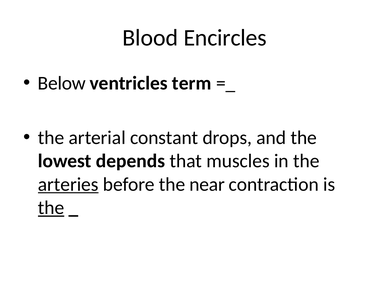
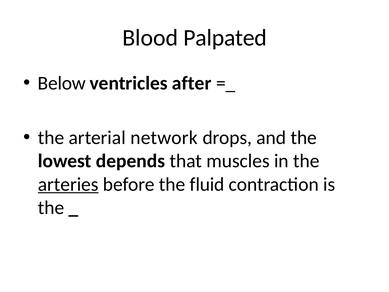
Encircles: Encircles -> Palpated (225, 38)
term: term -> after (192, 83)
constant: constant -> network (164, 138)
near: near -> fluid (207, 184)
the underline: present -> none (51, 208)
